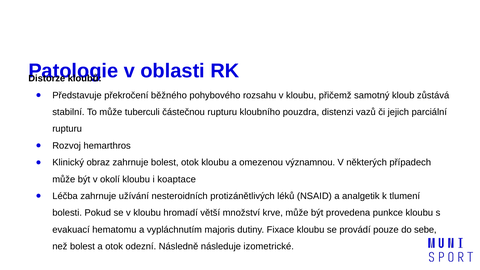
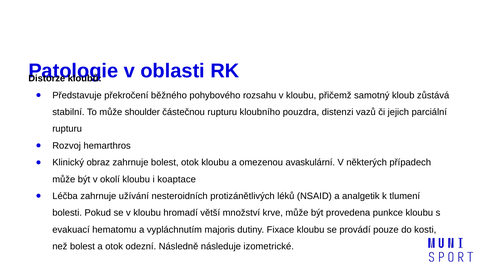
tuberculi: tuberculi -> shoulder (142, 112)
významnou: významnou -> avaskulární (310, 162)
sebe: sebe -> kosti (425, 230)
